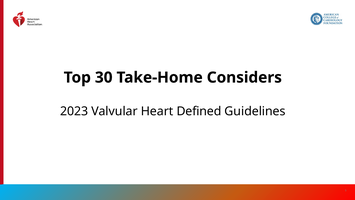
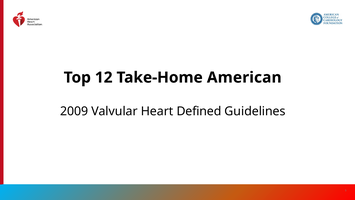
30: 30 -> 12 (104, 77)
Considers: Considers -> American (244, 77)
2023: 2023 -> 2009 (74, 111)
